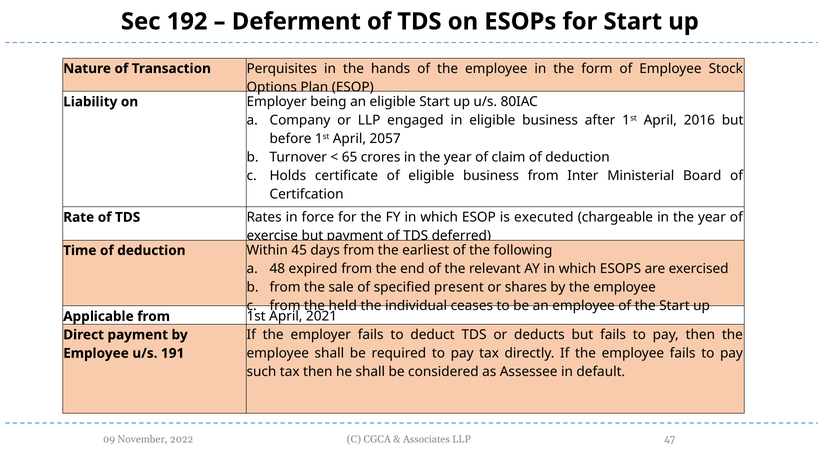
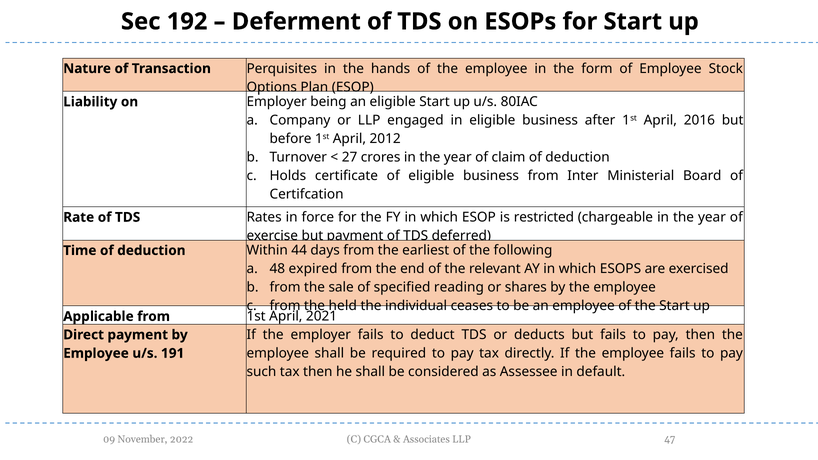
2057: 2057 -> 2012 (385, 139)
65: 65 -> 27 (350, 157)
executed: executed -> restricted (544, 217)
45: 45 -> 44 (299, 251)
present: present -> reading (459, 288)
